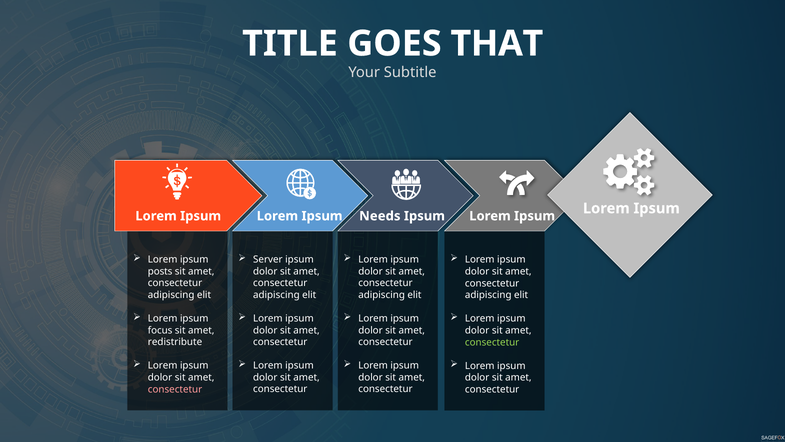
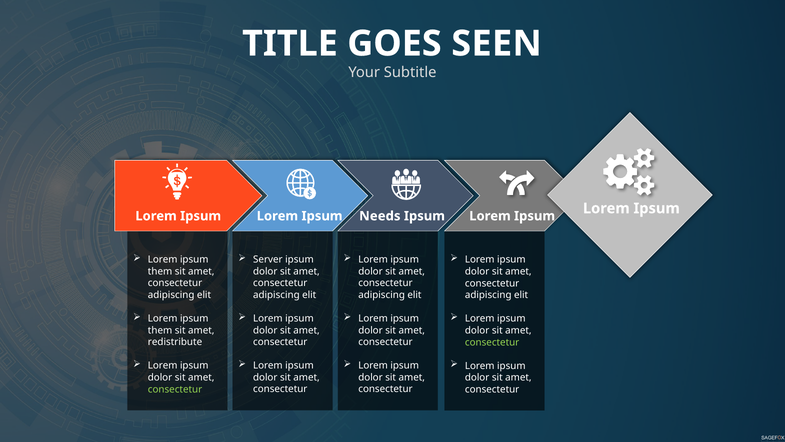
THAT: THAT -> SEEN (497, 44)
posts: posts -> them (160, 271)
focus: focus -> them (160, 330)
consectetur colour: pink -> light green (175, 389)
